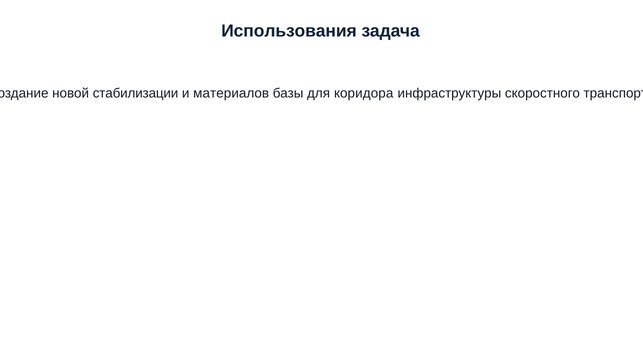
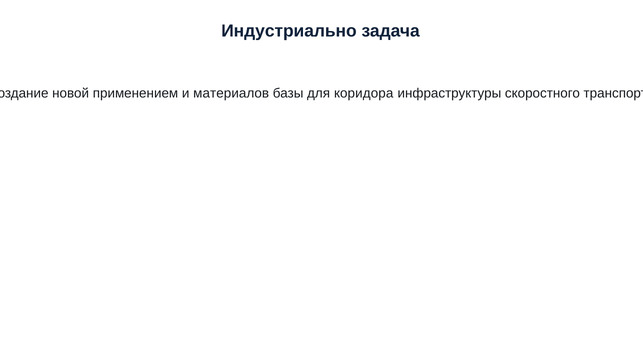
Использования: Использования -> Индустриально (289, 31)
стабилизации: стабилизации -> применением (135, 93)
